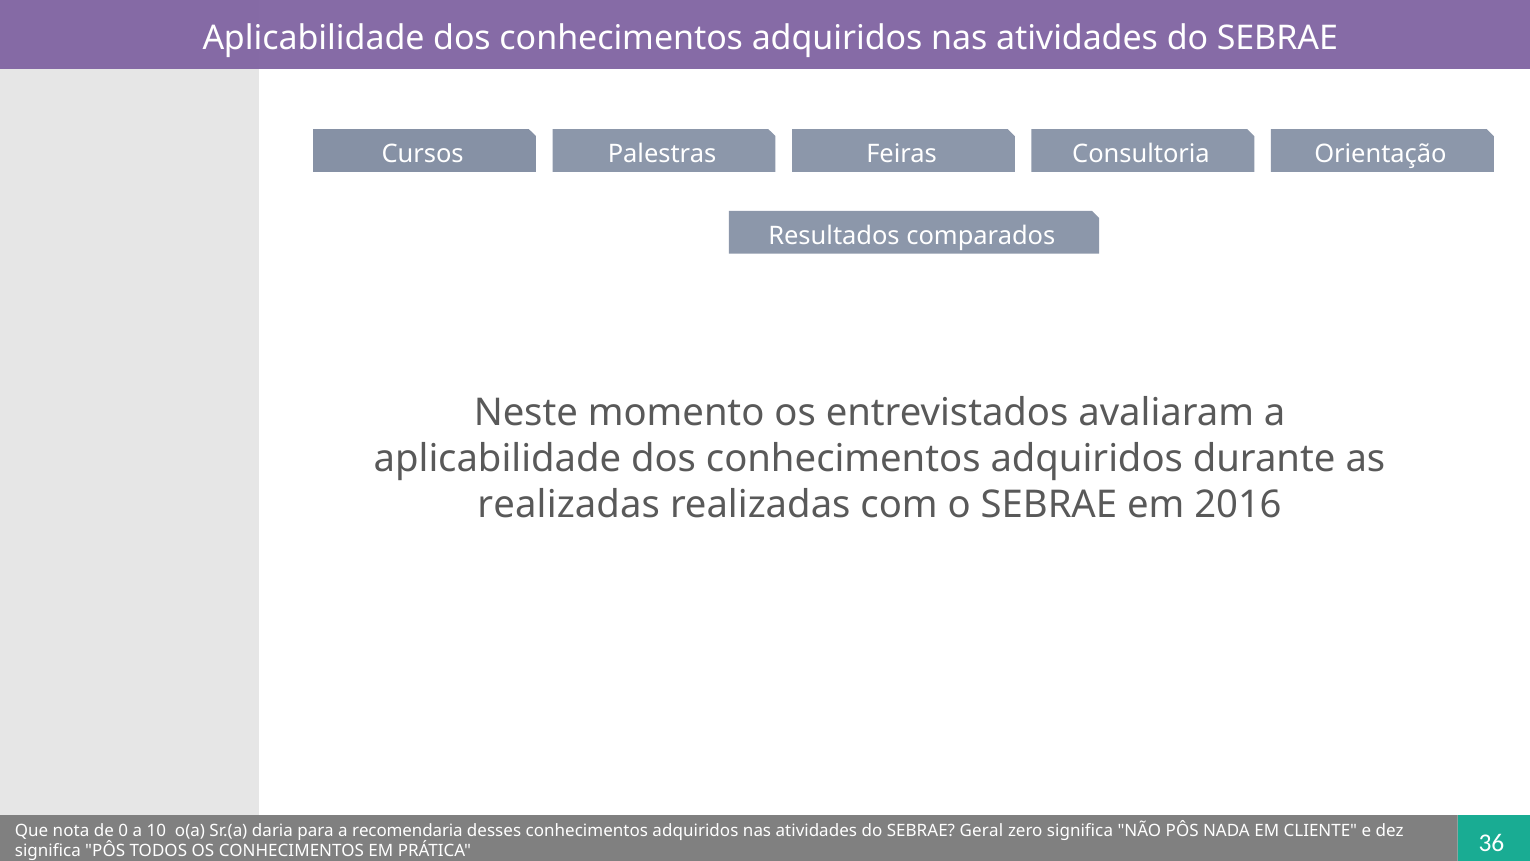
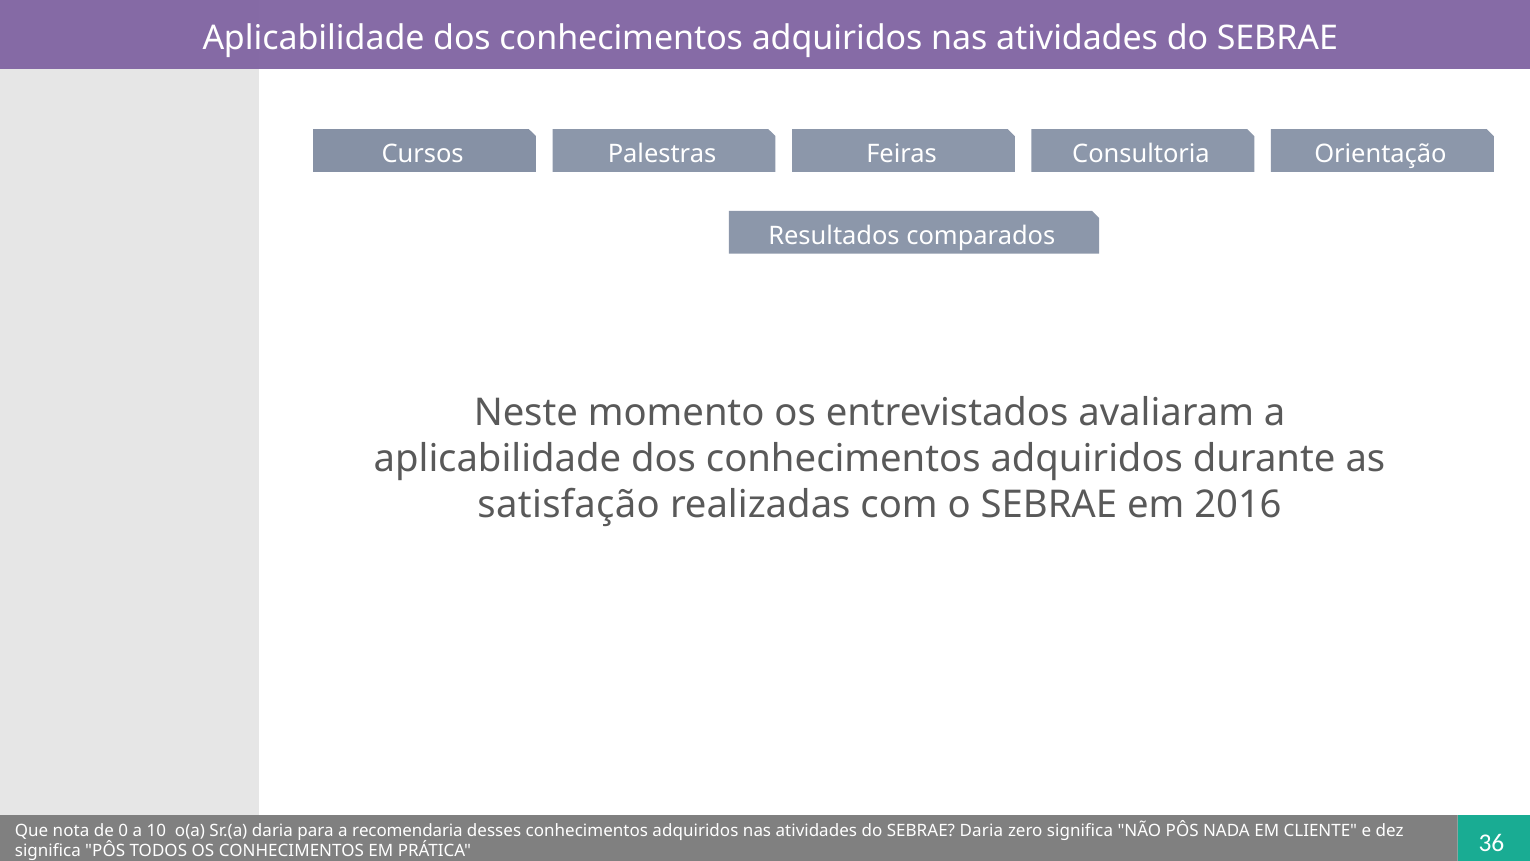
realizadas: realizadas -> satisfação (569, 505)
SEBRAE Geral: Geral -> Daria (981, 830)
